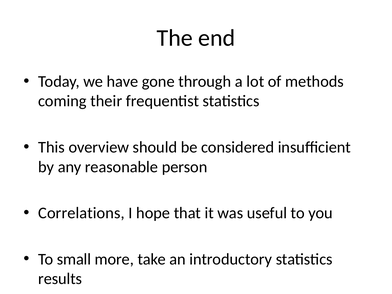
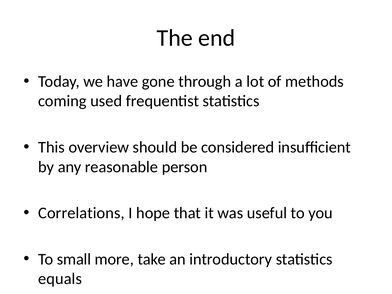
their: their -> used (106, 101)
results: results -> equals (60, 279)
